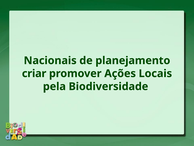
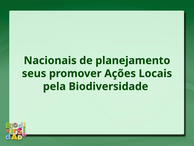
criar: criar -> seus (34, 73)
